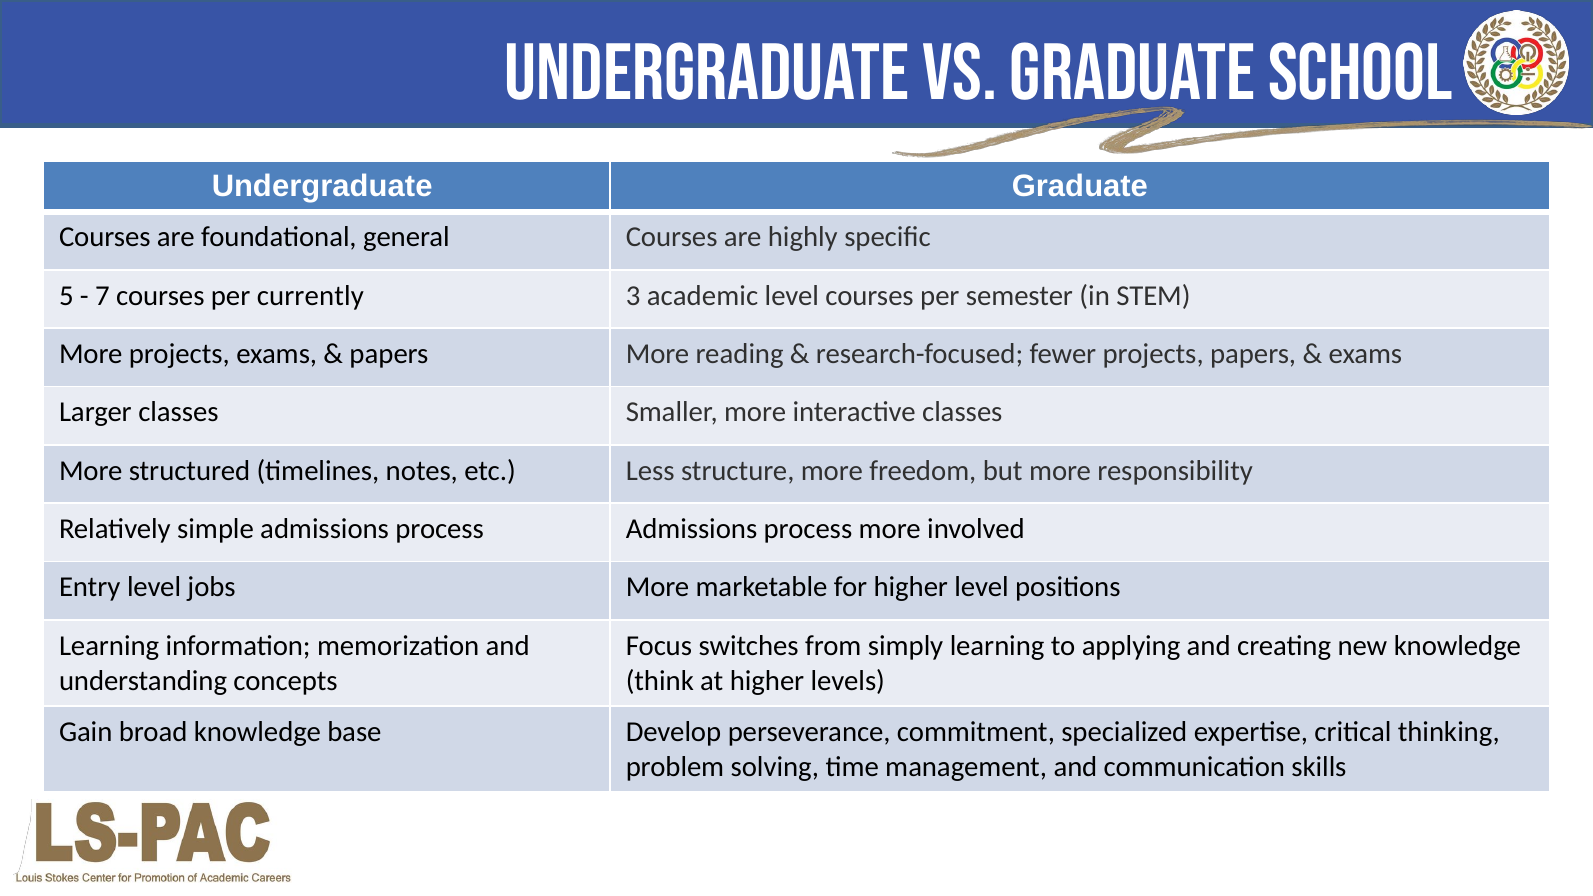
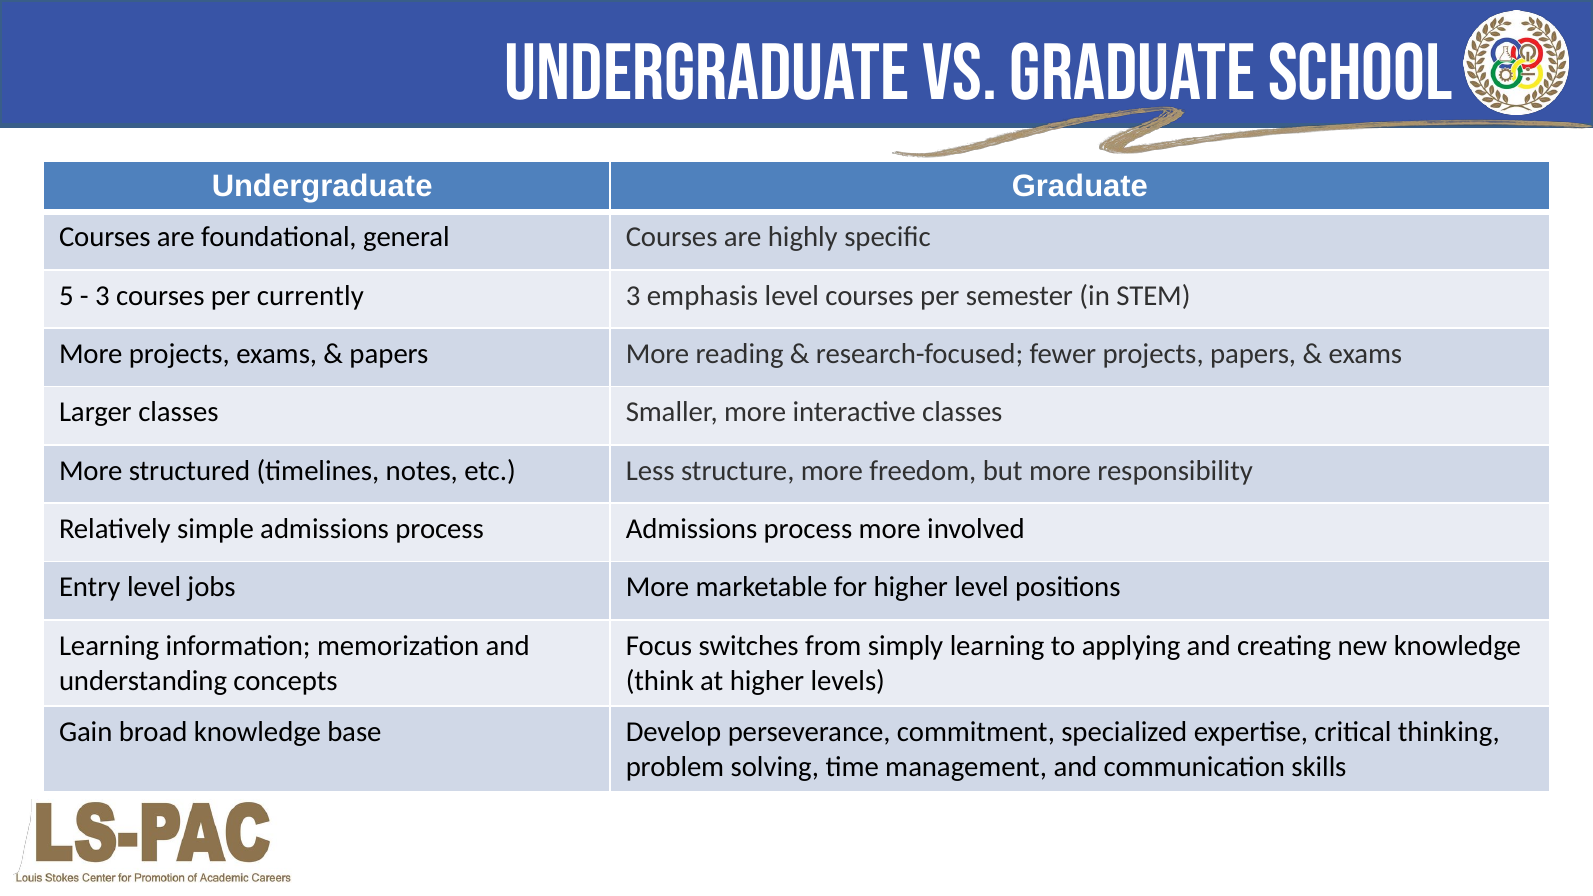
7: 7 -> 3 (102, 296)
academic: academic -> emphasis (702, 296)
